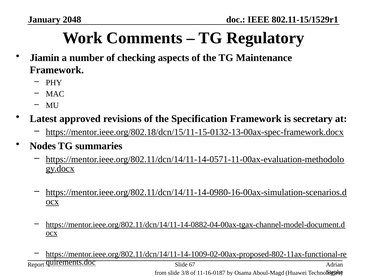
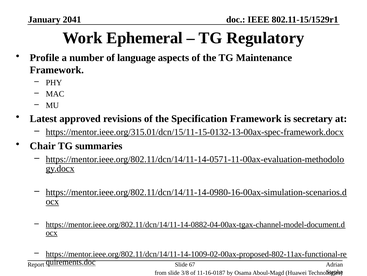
2048: 2048 -> 2041 (72, 20)
Comments: Comments -> Ephemeral (145, 38)
Jiamin: Jiamin -> Profile (44, 58)
checking: checking -> language (136, 58)
https://mentor.ieee.org/802.18/dcn/15/11-15-0132-13-00ax-spec-framework.docx: https://mentor.ieee.org/802.18/dcn/15/11-15-0132-13-00ax-spec-framework.docx -> https://mentor.ieee.org/315.01/dcn/15/11-15-0132-13-00ax-spec-framework.docx (195, 132)
Nodes: Nodes -> Chair (43, 146)
